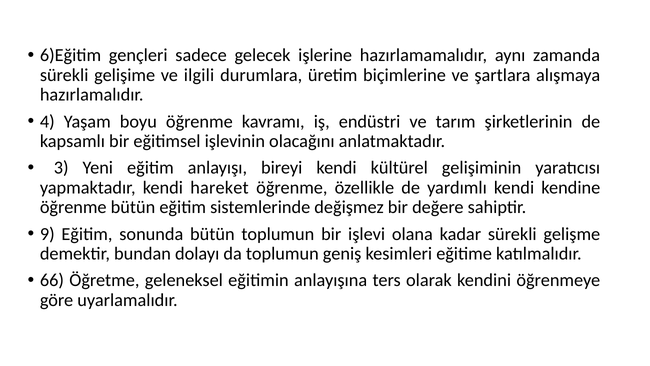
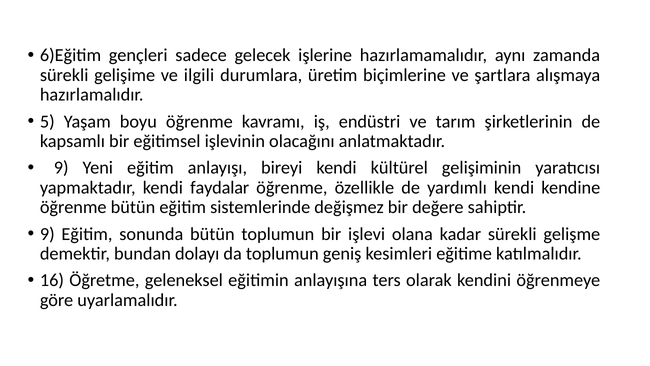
4: 4 -> 5 (47, 121)
3: 3 -> 9 (61, 168)
hareket: hareket -> faydalar (220, 187)
66: 66 -> 16 (52, 280)
